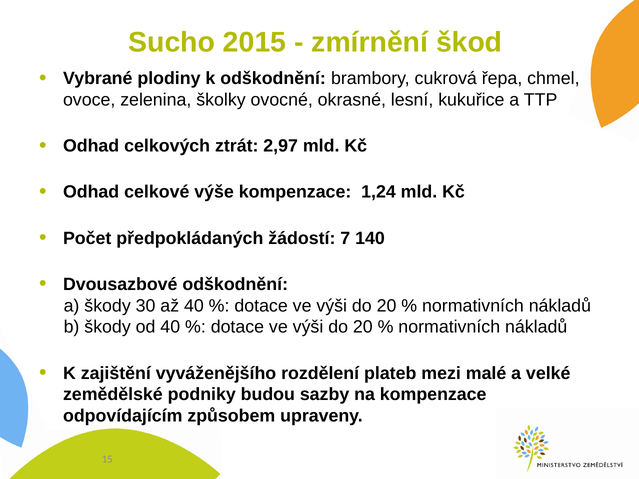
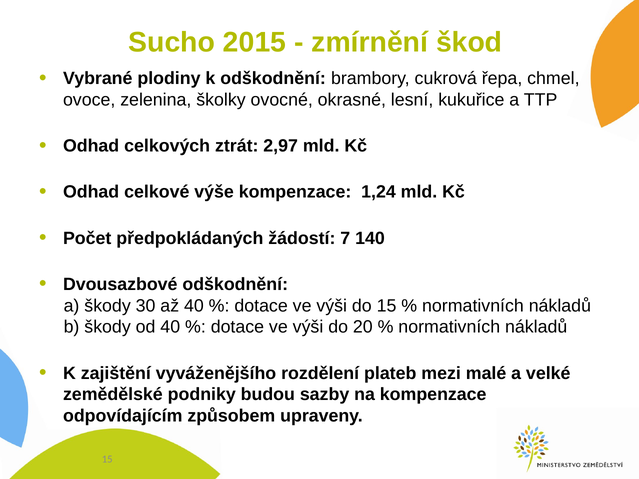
20: 20 -> 15 (387, 306)
